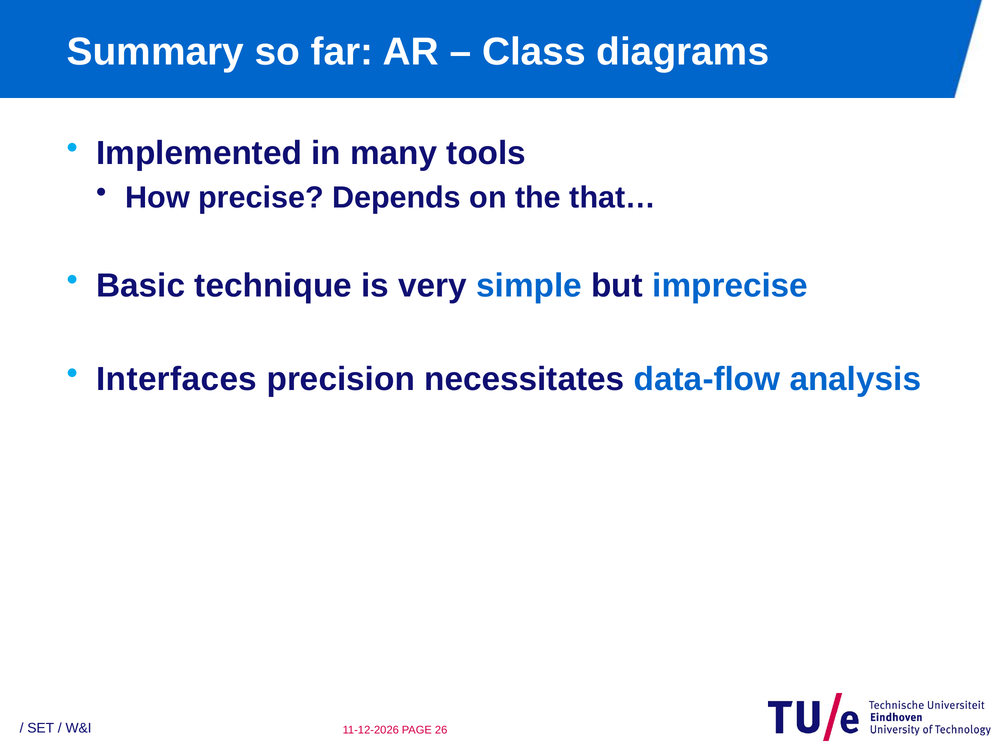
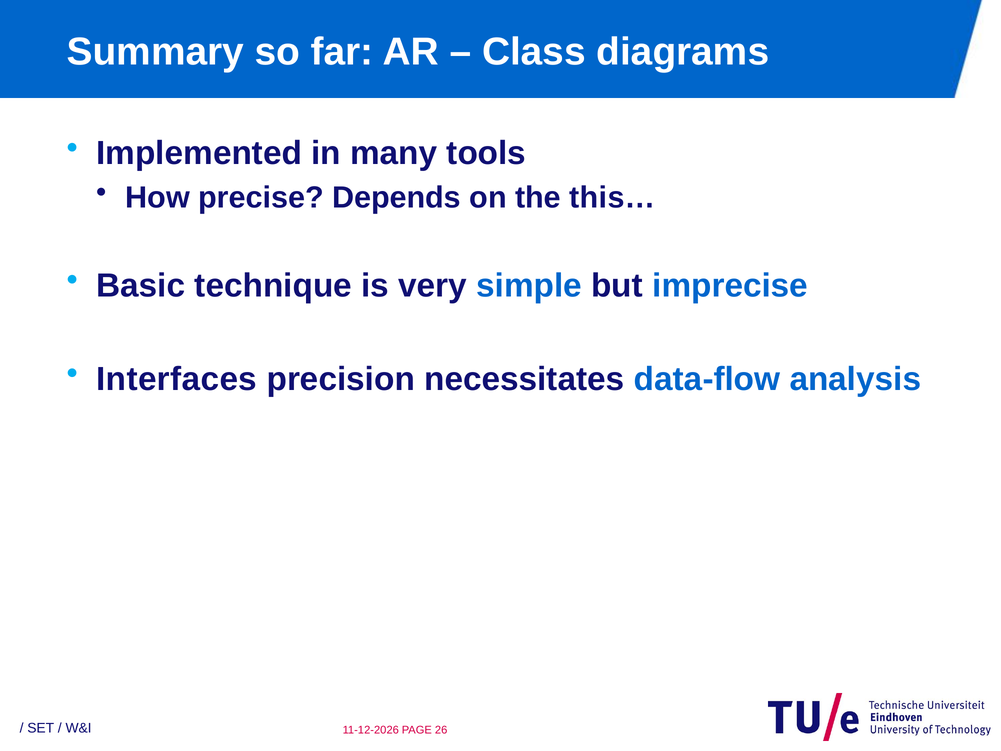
that…: that… -> this… (612, 198)
